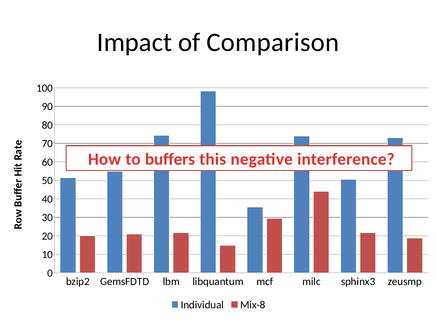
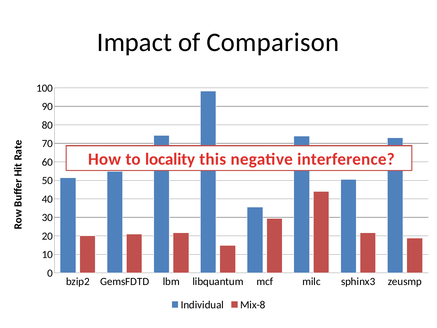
buffers: buffers -> locality (170, 159)
